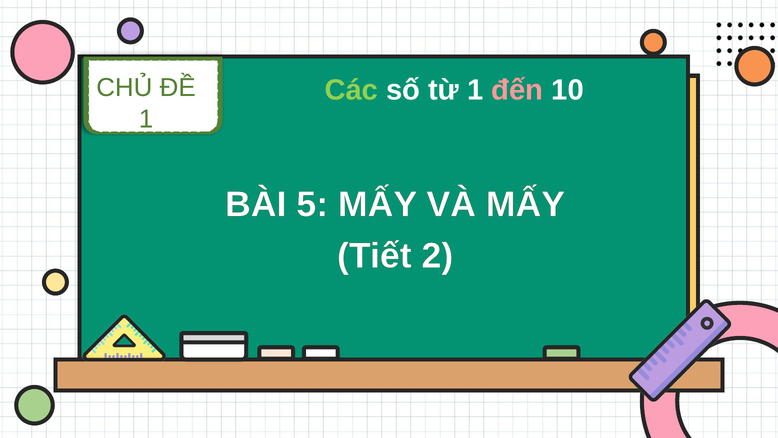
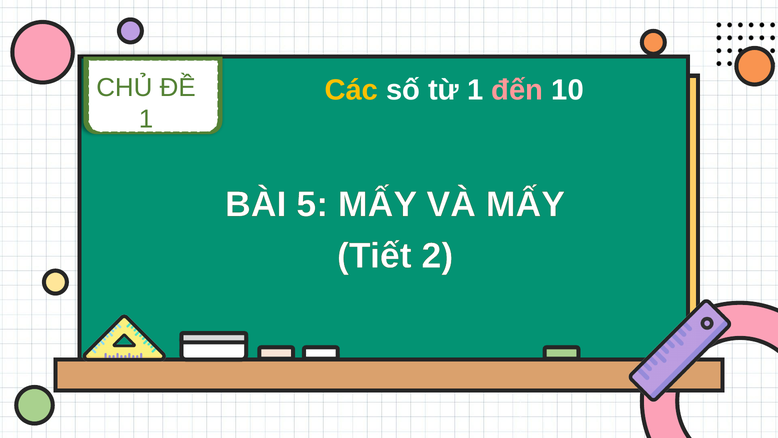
Các colour: light green -> yellow (351, 90)
